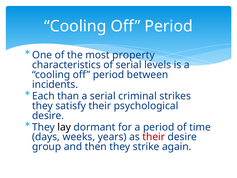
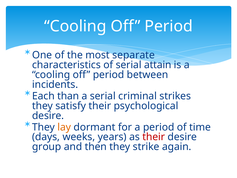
property: property -> separate (134, 55)
levels: levels -> attain (158, 65)
lay colour: black -> orange (64, 127)
